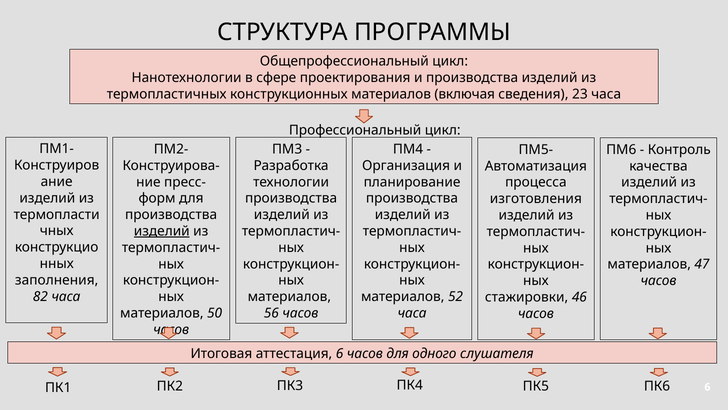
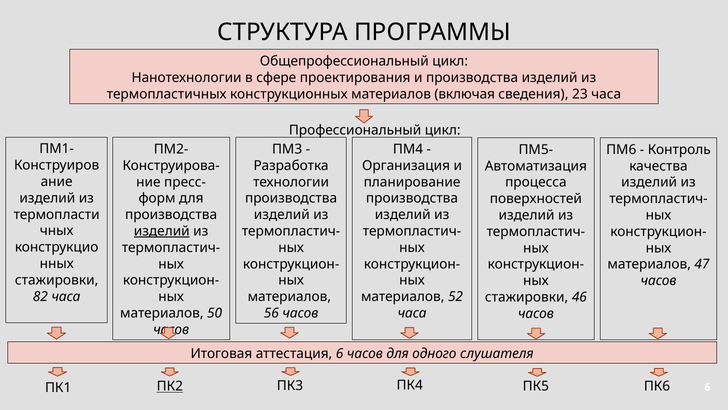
изготовления: изготовления -> поверхностей (536, 199)
заполнения: заполнения -> стажировки (57, 280)
ПК2 underline: none -> present (170, 386)
